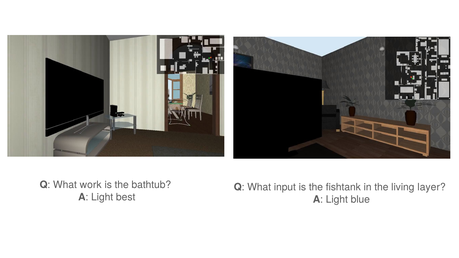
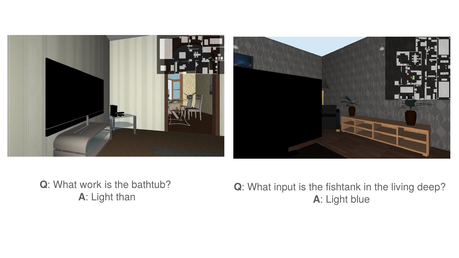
layer: layer -> deep (432, 187)
best: best -> than (126, 197)
